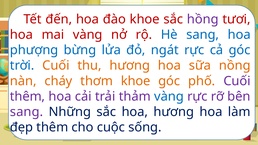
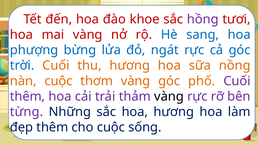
nàn cháy: cháy -> cuộc (58, 81)
thơm khoe: khoe -> vàng (136, 81)
vàng colour: blue -> black (169, 96)
sang: sang -> từng (27, 112)
